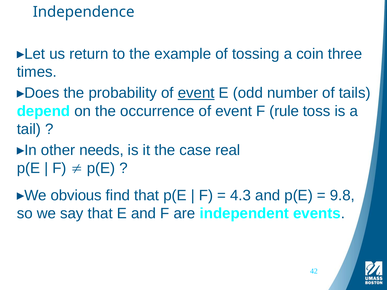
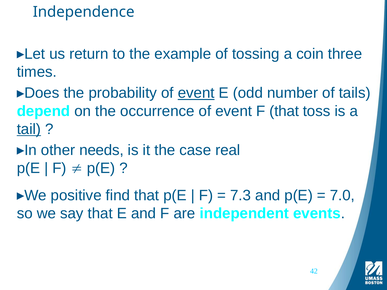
F rule: rule -> that (284, 111)
tail underline: none -> present (29, 129)
obvious: obvious -> positive (76, 195)
4.3: 4.3 -> 7.3 (241, 195)
9.8: 9.8 -> 7.0 (342, 195)
